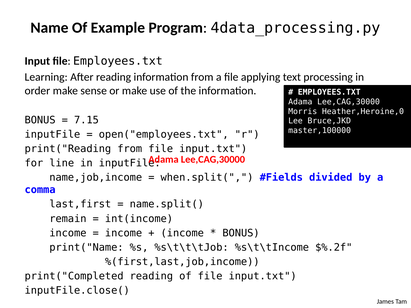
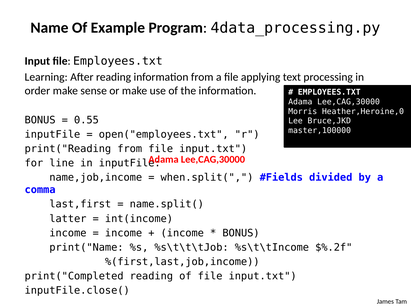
7.15: 7.15 -> 0.55 (86, 120)
remain: remain -> latter (68, 219)
